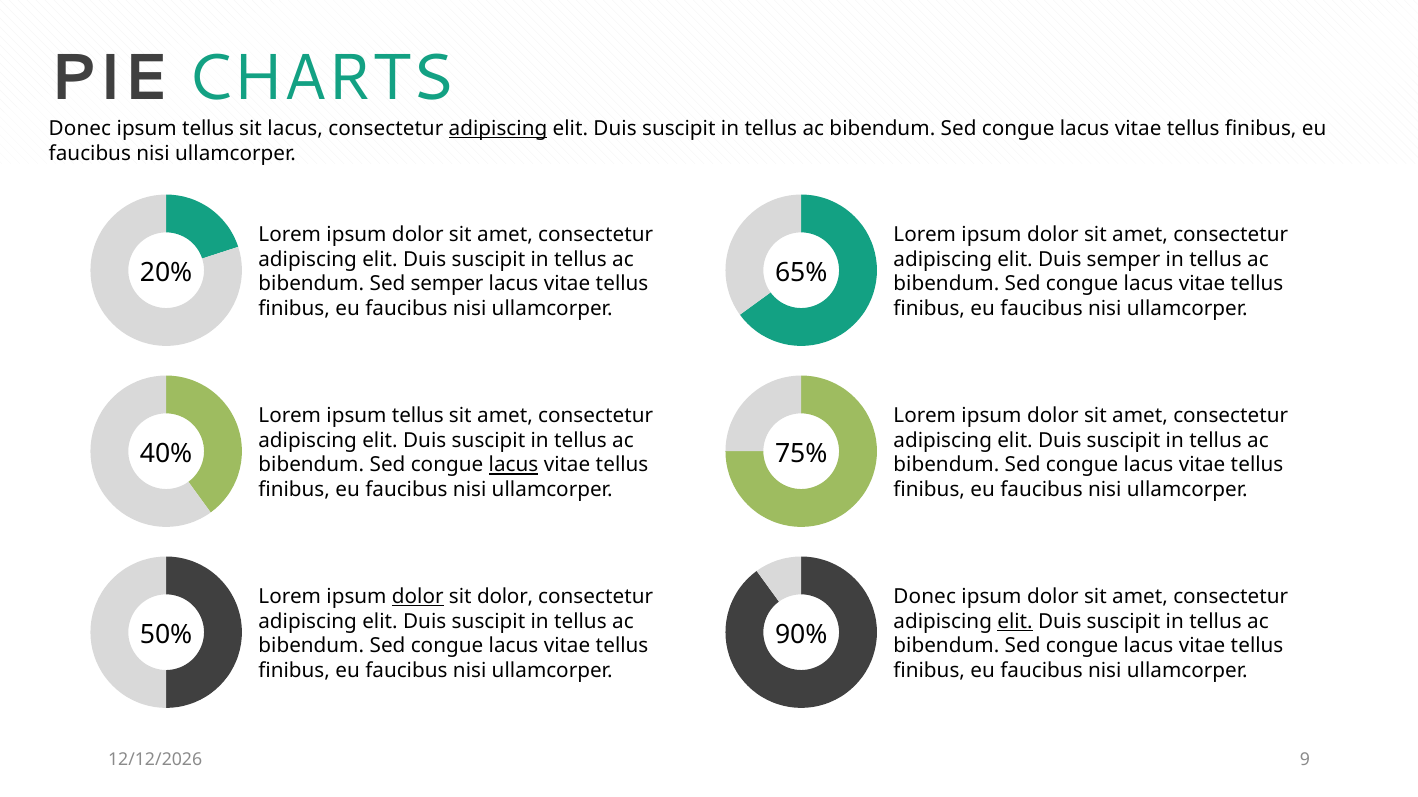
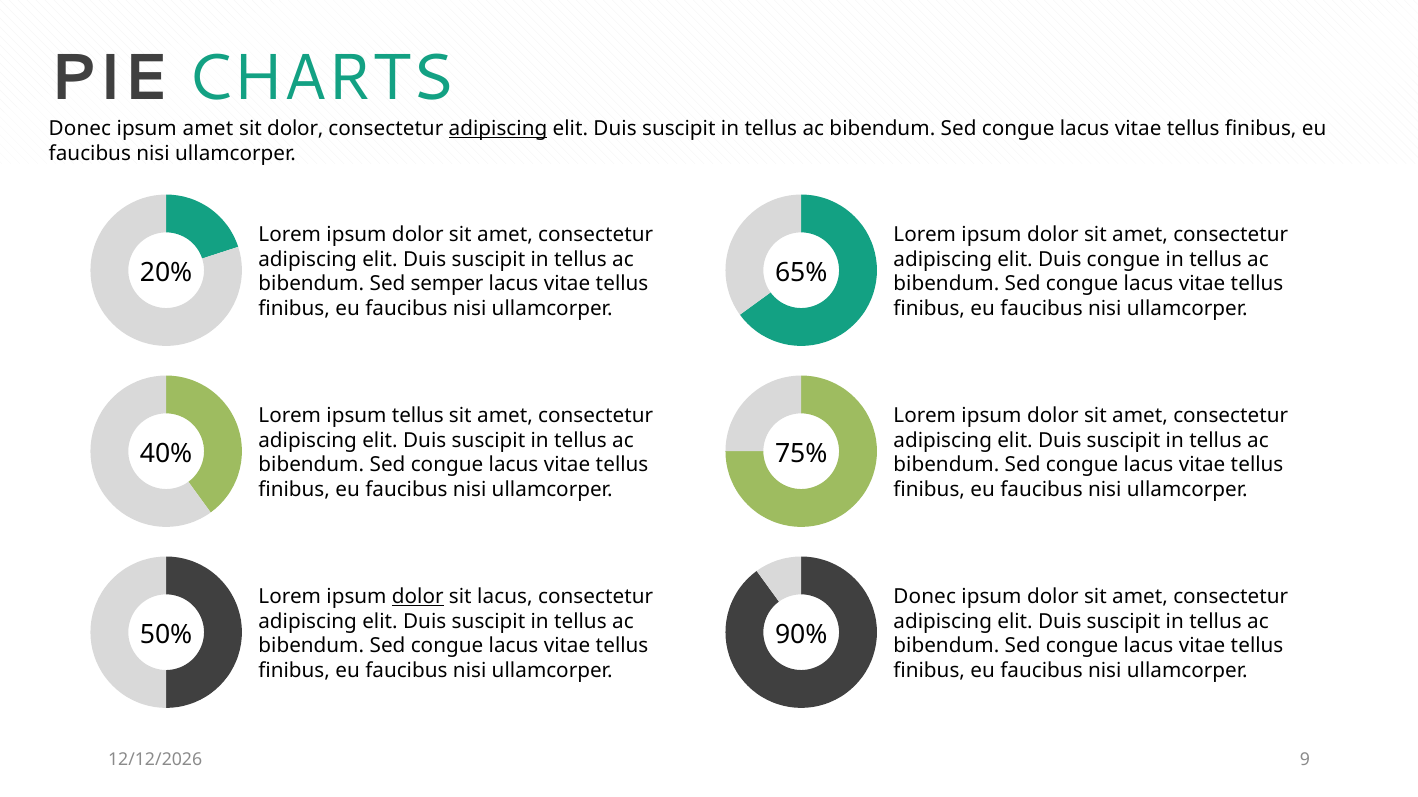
tellus: tellus -> amet (208, 128)
sit lacus: lacus -> dolor (295, 128)
Duis semper: semper -> congue (1123, 259)
lacus underline: present -> none (514, 465)
sit dolor: dolor -> lacus (505, 597)
elit underline: present -> none (1015, 622)
